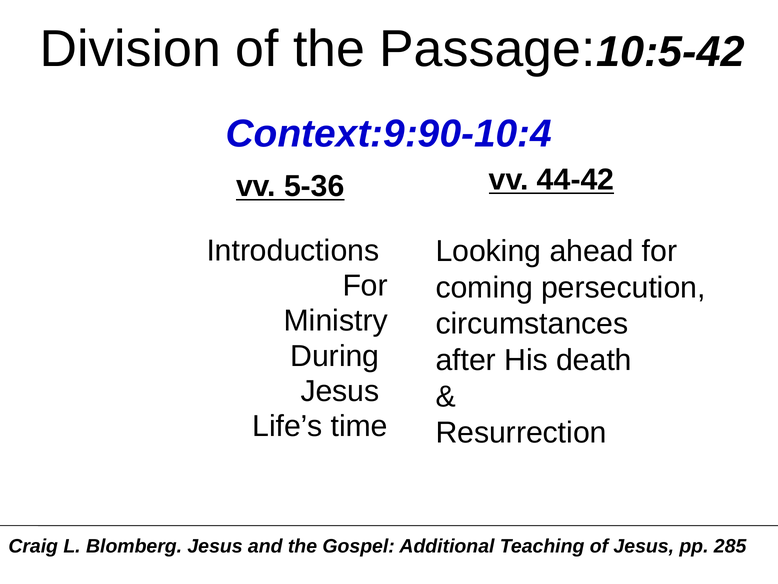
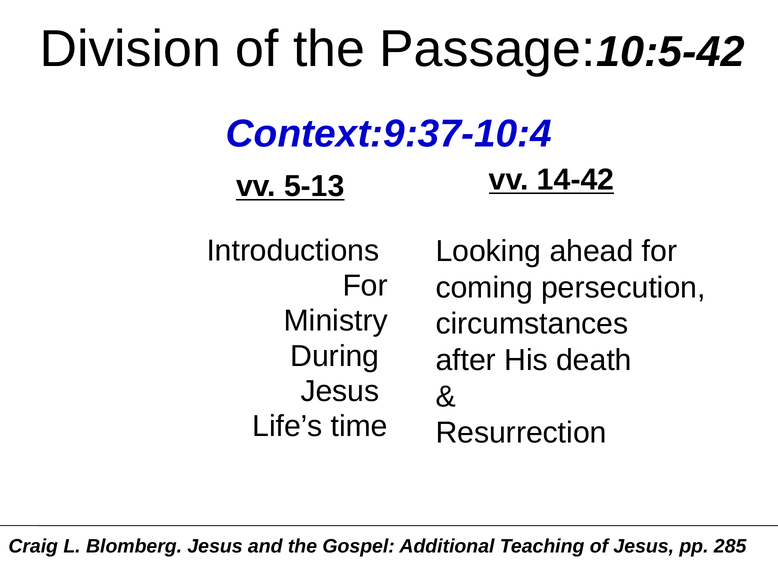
Context:9:90-10:4: Context:9:90-10:4 -> Context:9:37-10:4 (389, 134)
5-36: 5-36 -> 5-13 (314, 186)
44-42: 44-42 -> 14-42 (576, 180)
